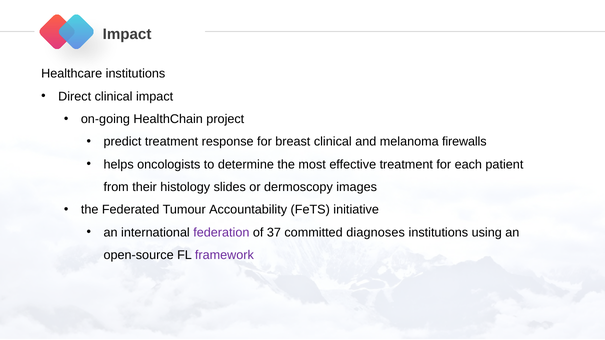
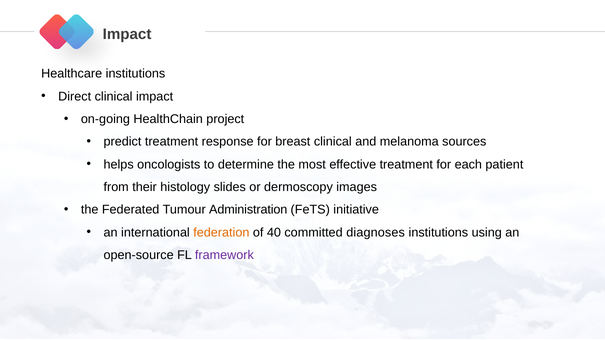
firewalls: firewalls -> sources (464, 142)
Accountability: Accountability -> Administration (248, 210)
federation colour: purple -> orange (221, 233)
37: 37 -> 40 (274, 233)
